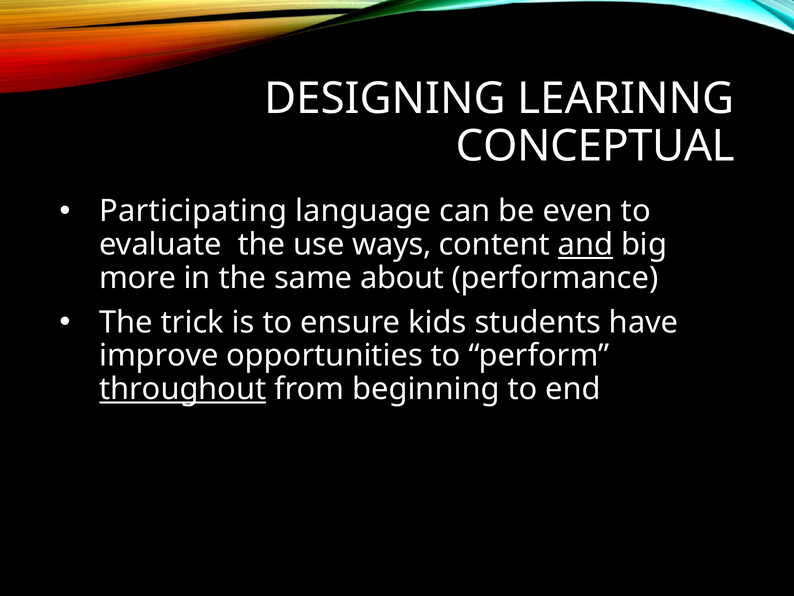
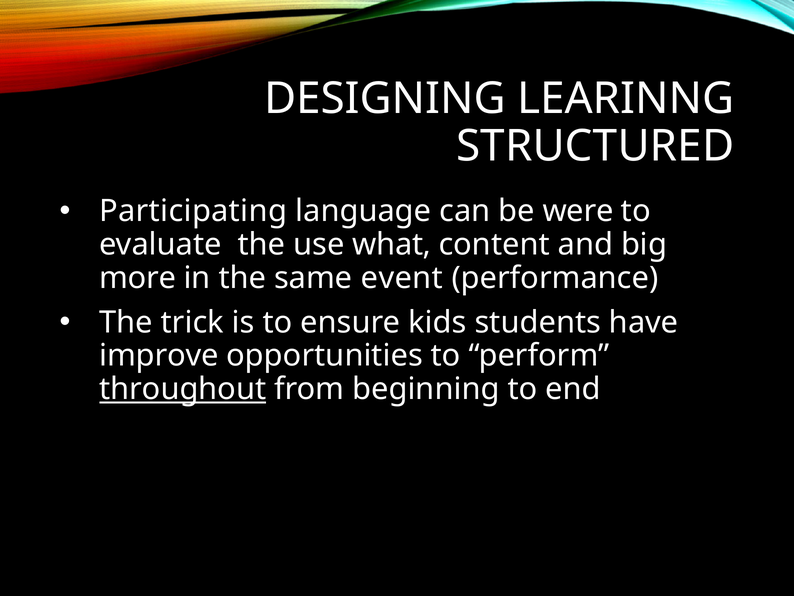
CONCEPTUAL: CONCEPTUAL -> STRUCTURED (595, 146)
even: even -> were (578, 211)
ways: ways -> what (392, 244)
and underline: present -> none (585, 244)
about: about -> event (402, 278)
